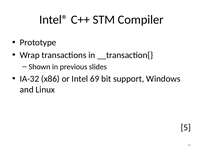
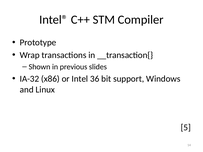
69: 69 -> 36 (95, 79)
